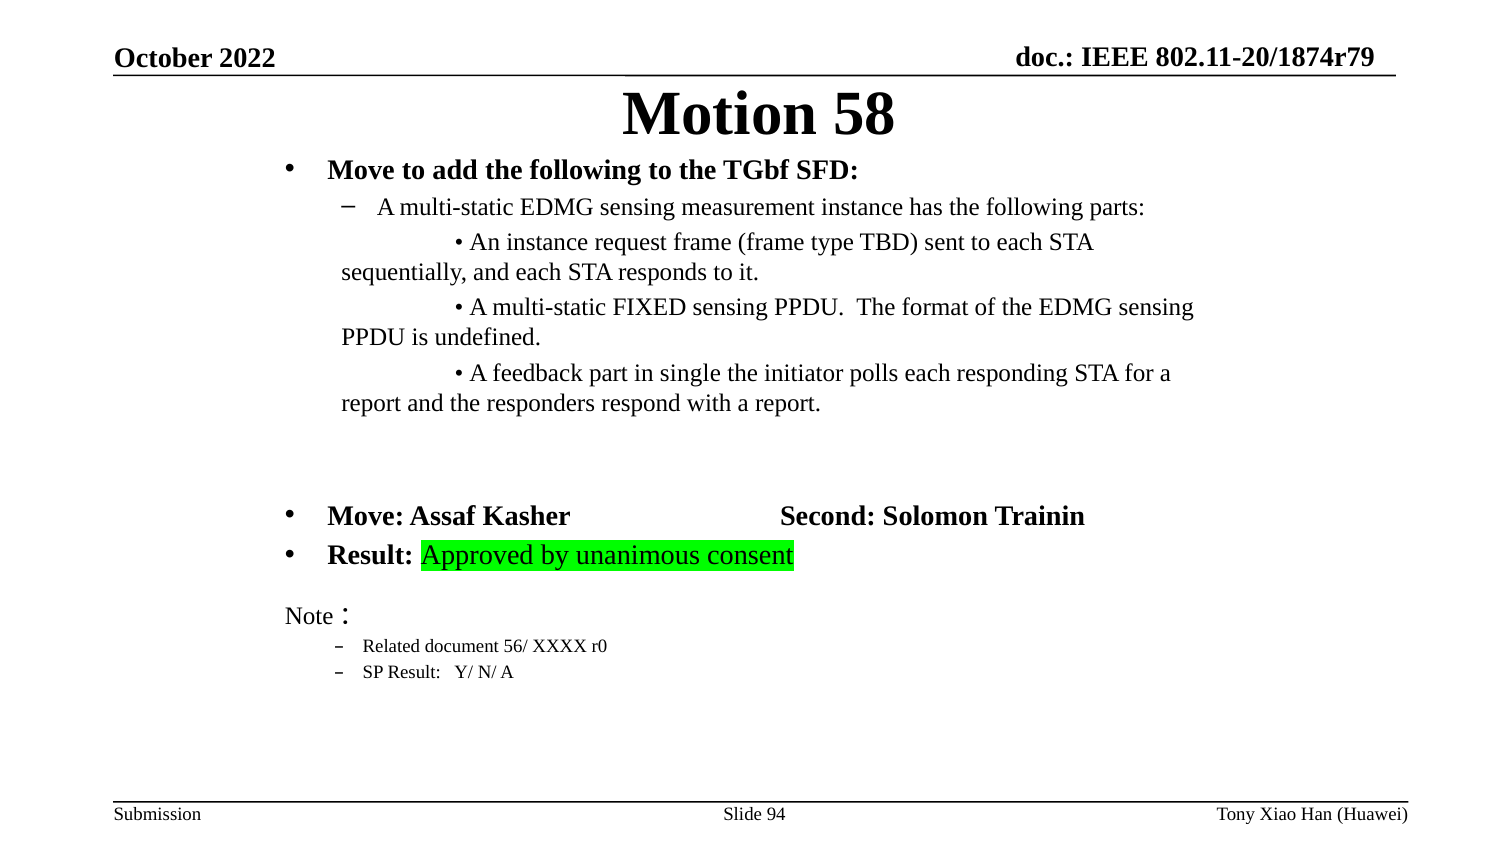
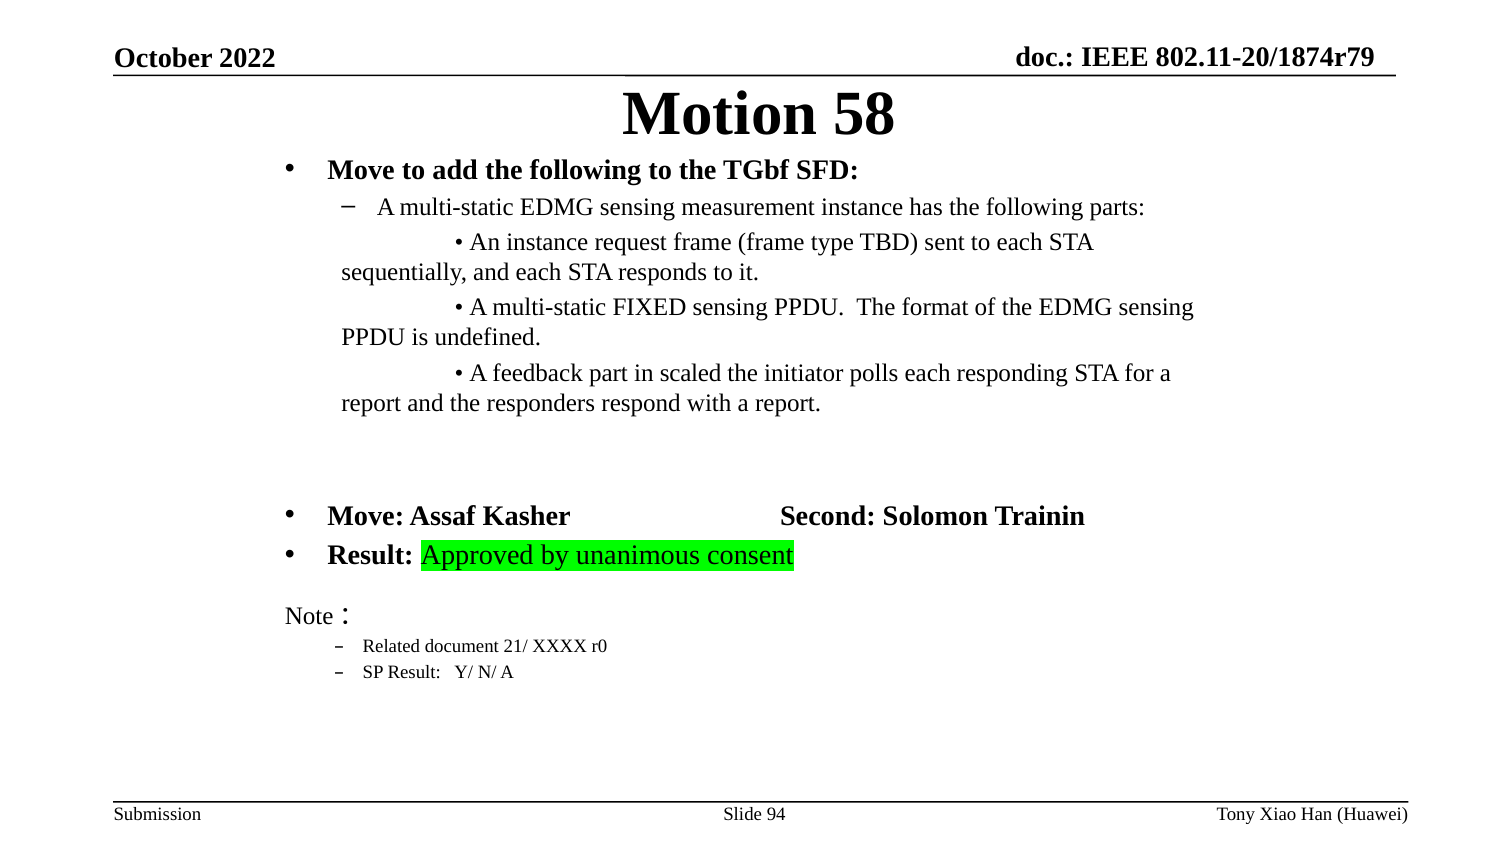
single: single -> scaled (691, 373)
56/: 56/ -> 21/ (516, 646)
